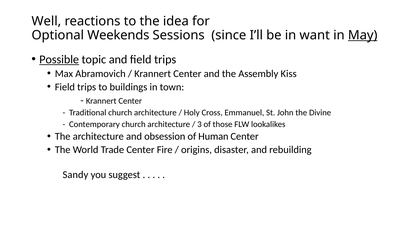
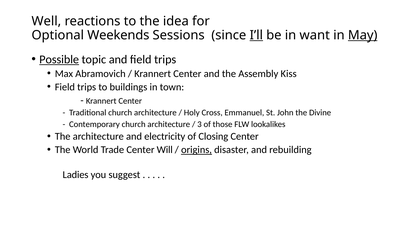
I’ll underline: none -> present (256, 35)
obsession: obsession -> electricity (165, 137)
Human: Human -> Closing (213, 137)
Fire: Fire -> Will (165, 150)
origins underline: none -> present (197, 150)
Sandy: Sandy -> Ladies (76, 175)
